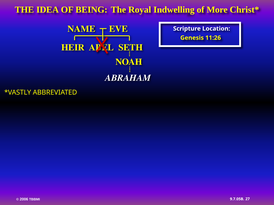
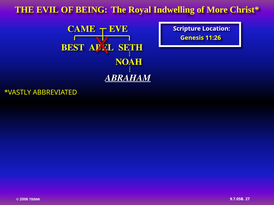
IDEA: IDEA -> EVIL (47, 10)
NAME: NAME -> CAME (81, 29)
HEIR: HEIR -> BEST (73, 48)
ABRAHAM underline: none -> present (128, 78)
